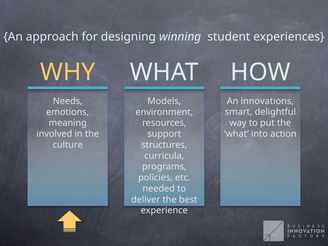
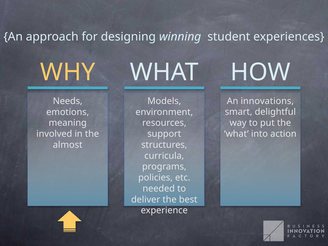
culture: culture -> almost (68, 145)
